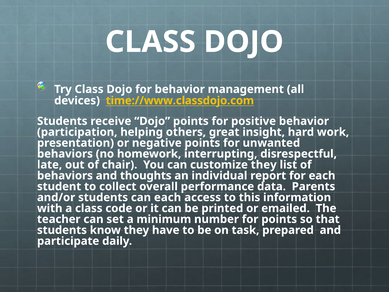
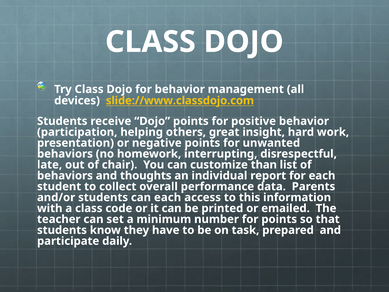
time://www.classdojo.com: time://www.classdojo.com -> slide://www.classdojo.com (180, 101)
customize they: they -> than (264, 165)
